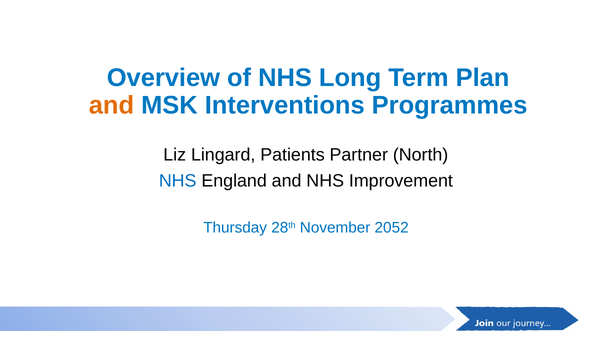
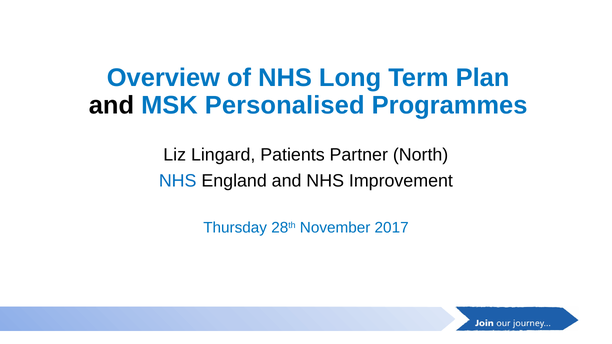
and colour: orange -> black (111, 105)
Interventions: Interventions -> Personalised (285, 105)
2052: 2052 -> 2017 (392, 228)
